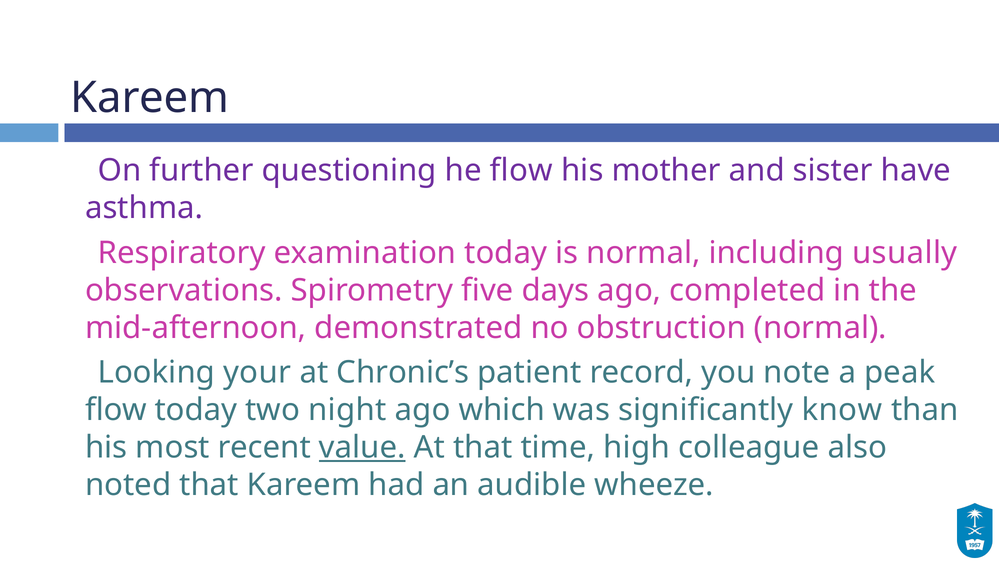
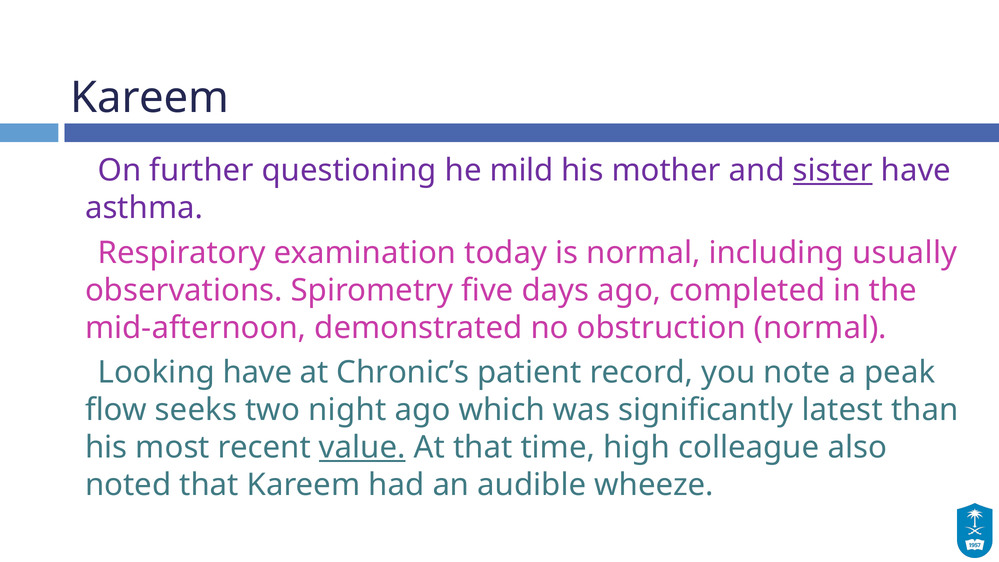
he flow: flow -> mild (522, 171)
sister underline: none -> present (833, 171)
Looking your: your -> have (257, 372)
flow today: today -> seeks (196, 410)
know: know -> latest (842, 410)
